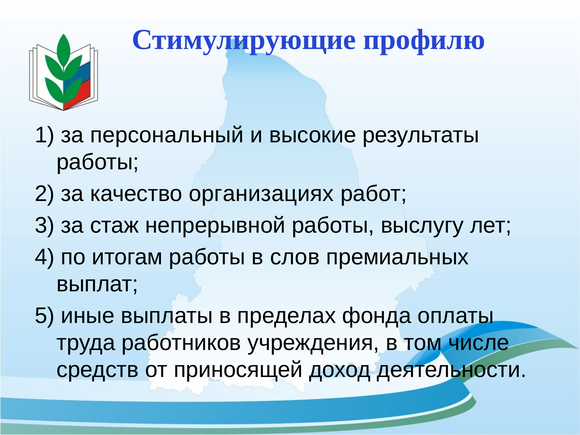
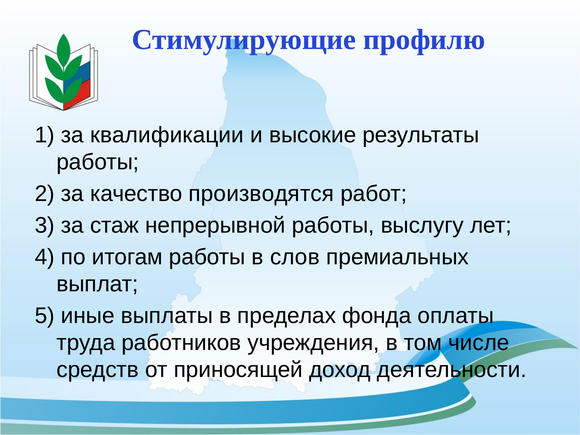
персональный: персональный -> квалификации (167, 135)
организациях: организациях -> производятся (261, 194)
